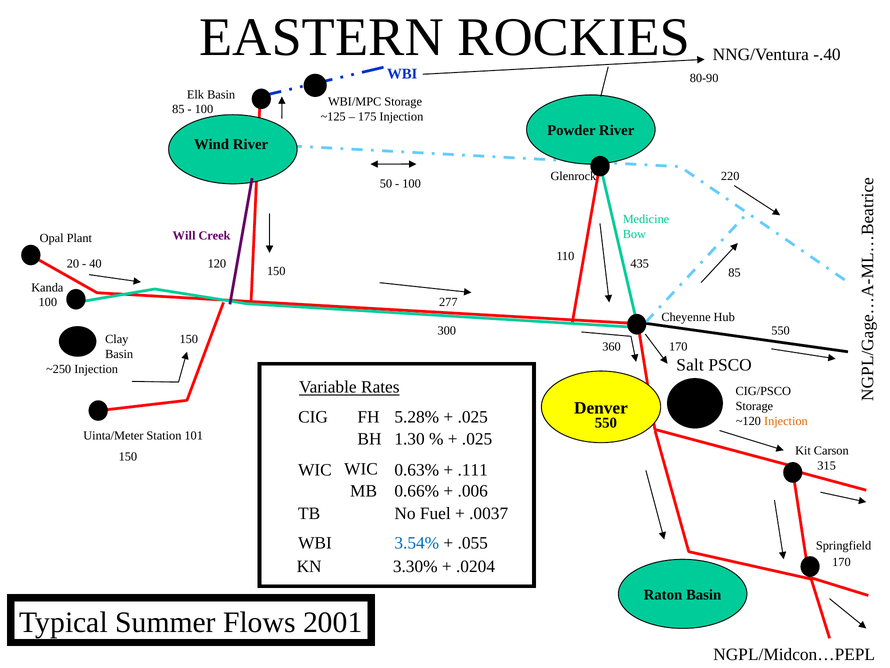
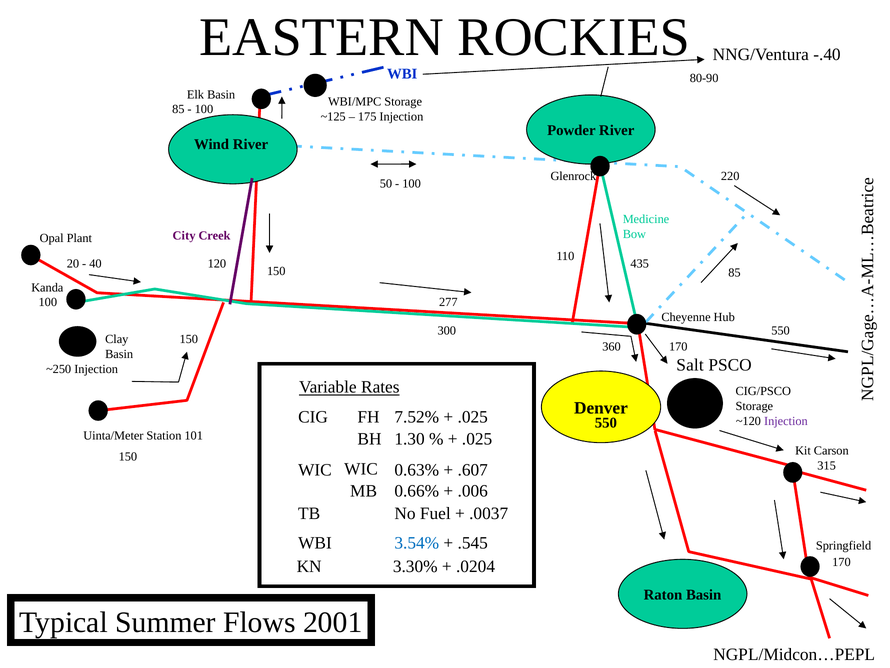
Will: Will -> City (184, 235)
5.28%: 5.28% -> 7.52% (417, 417)
Injection colour: orange -> purple (786, 421)
.111: .111 -> .607 (473, 470)
.055: .055 -> .545 (473, 543)
